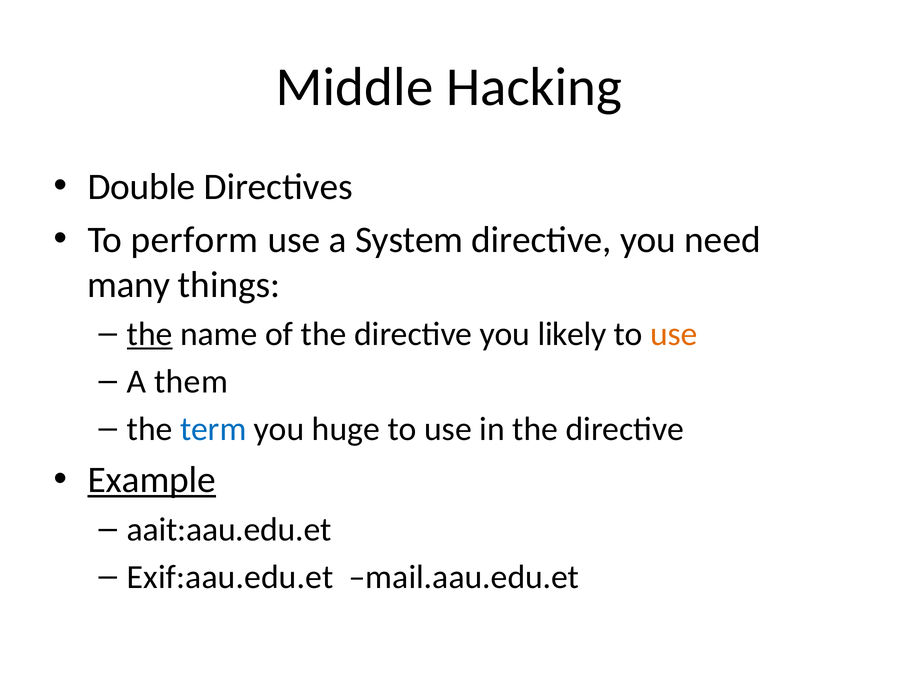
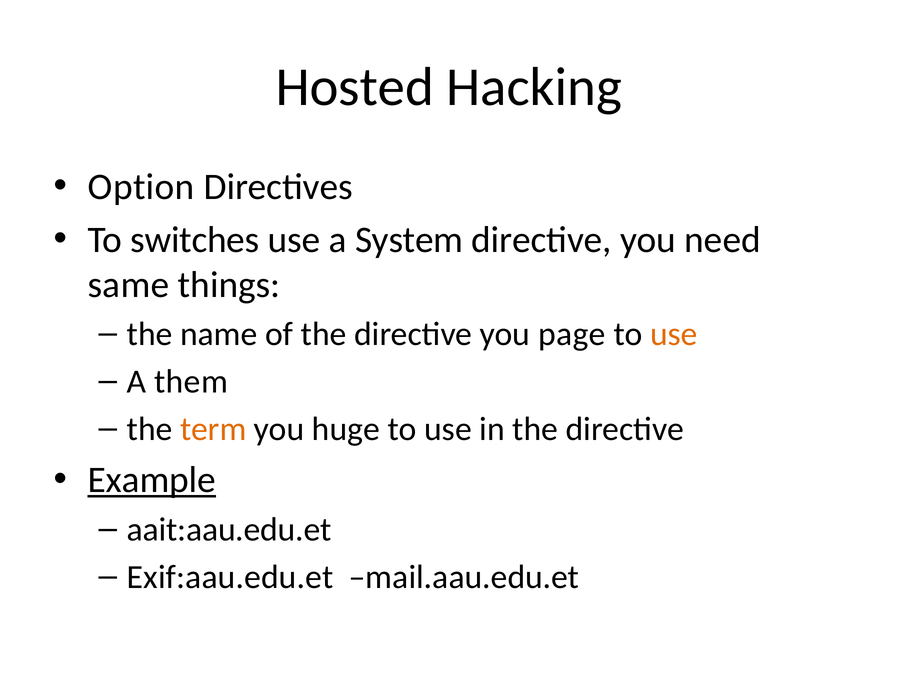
Middle: Middle -> Hosted (355, 87)
Double: Double -> Option (141, 187)
perform: perform -> switches (195, 240)
many: many -> same (128, 284)
the underline: present -> none (150, 334)
likely: likely -> page (572, 334)
term colour: blue -> orange (213, 429)
